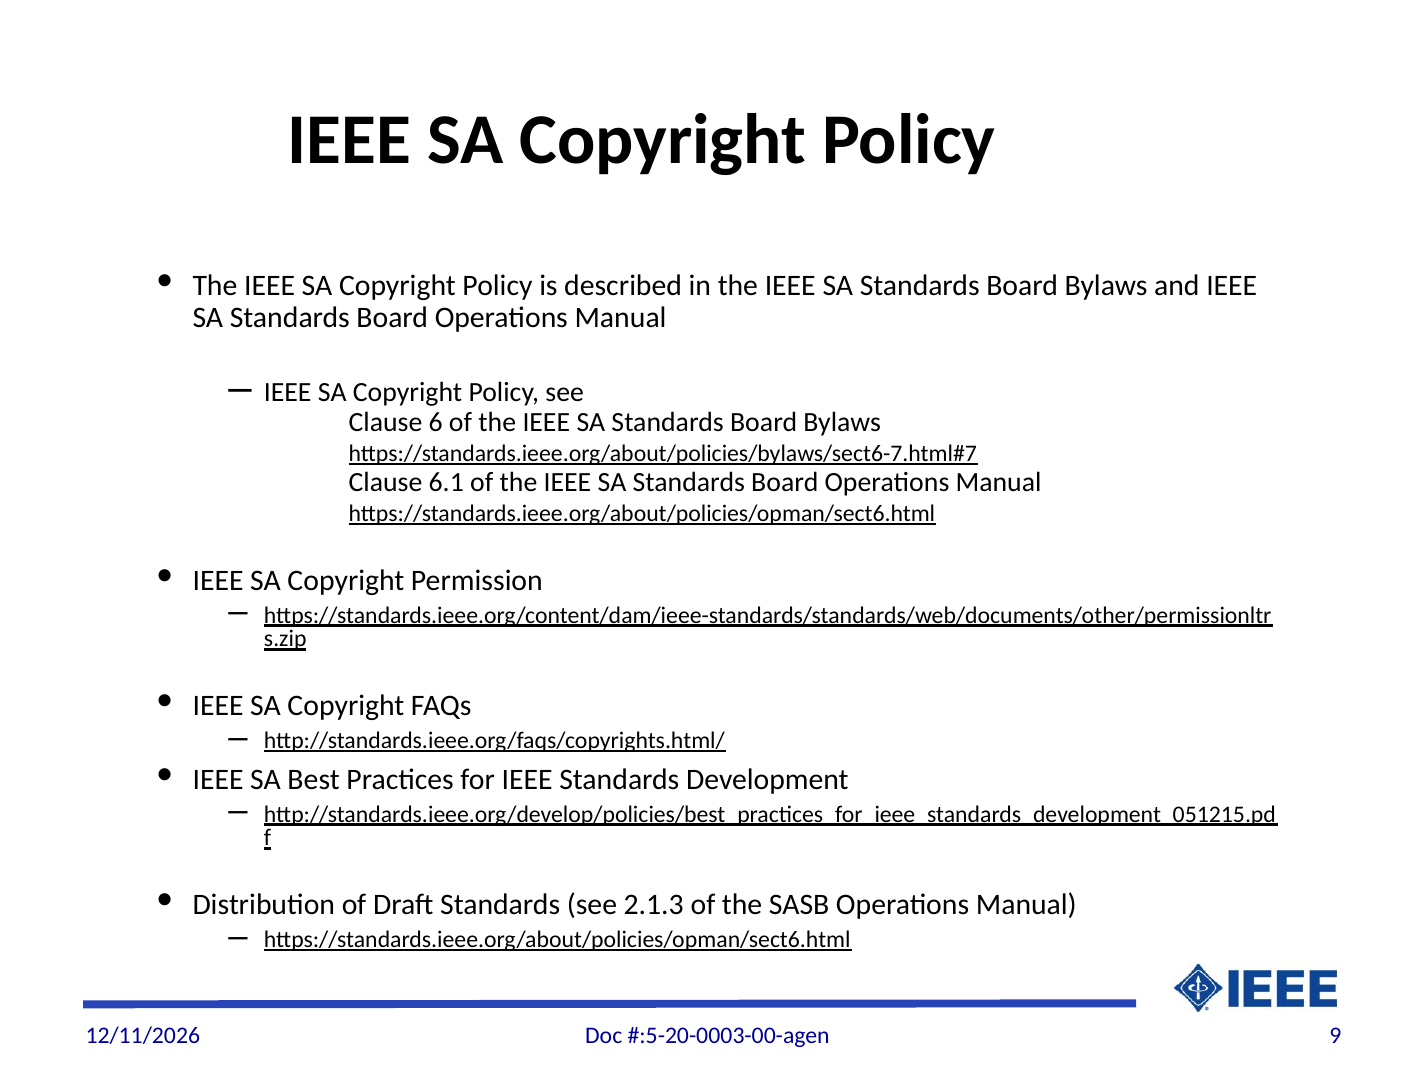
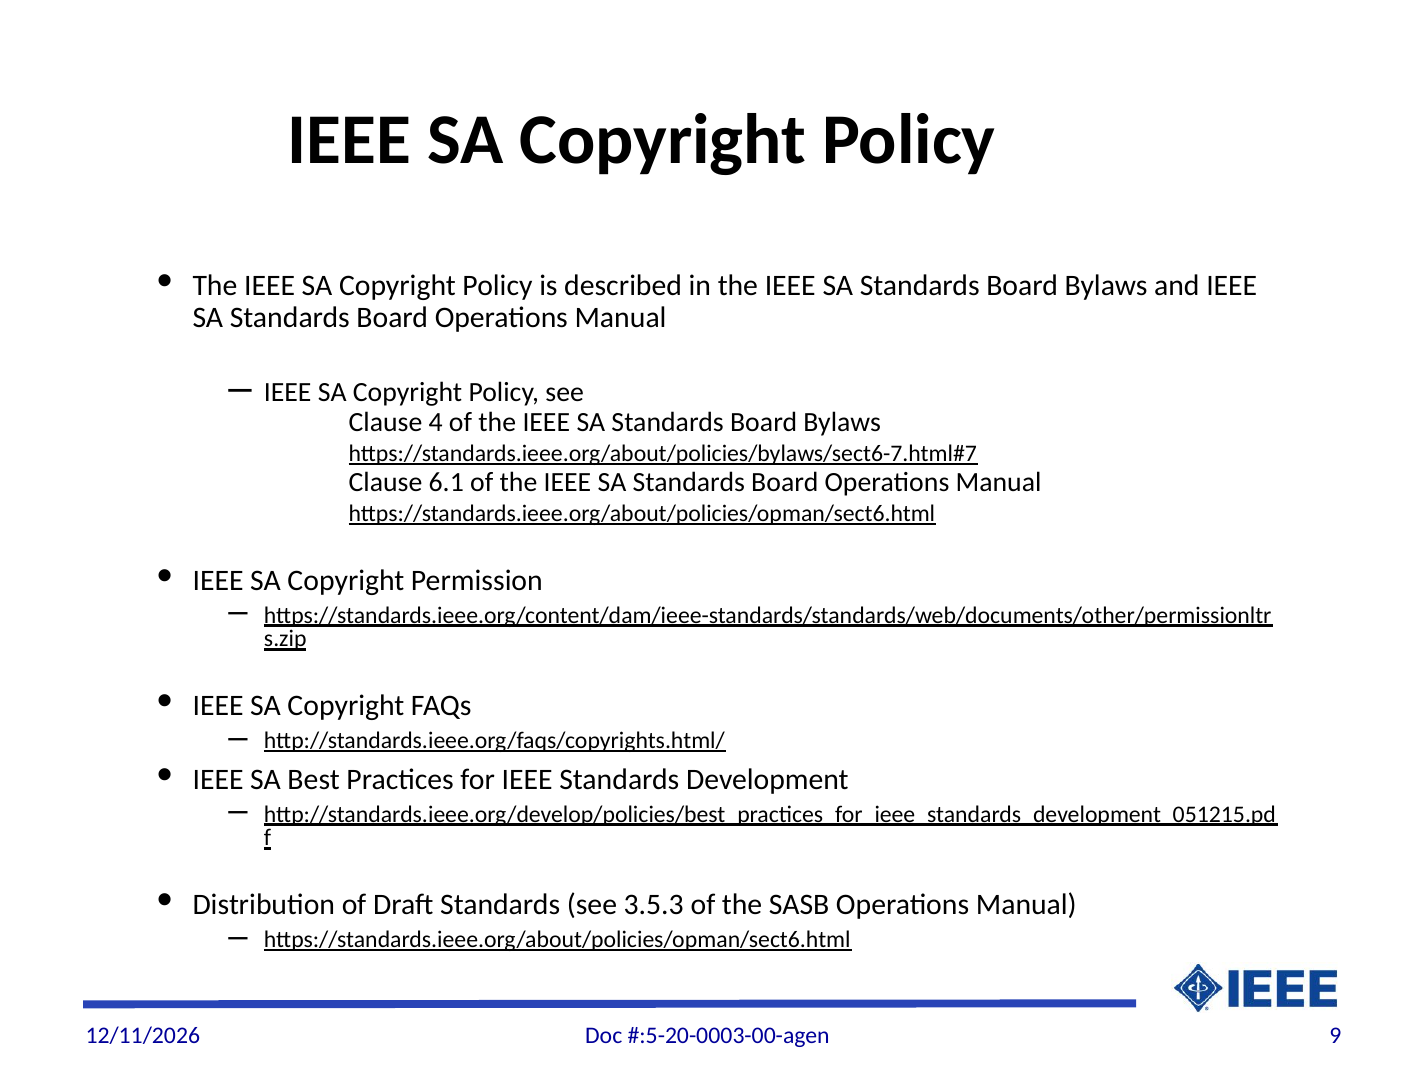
6: 6 -> 4 (436, 422)
2.1.3: 2.1.3 -> 3.5.3 (654, 905)
